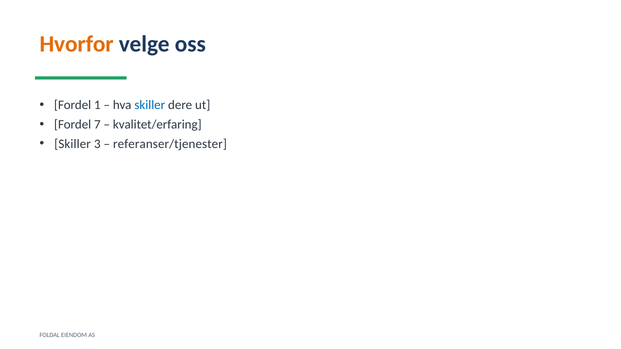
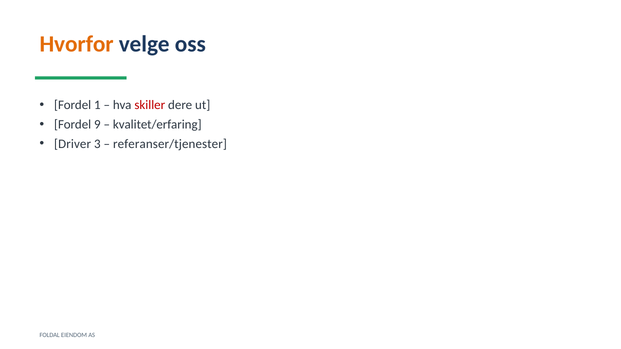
skiller colour: blue -> red (150, 105)
7: 7 -> 9 (97, 125)
Skiller: Skiller -> Driver (73, 144)
